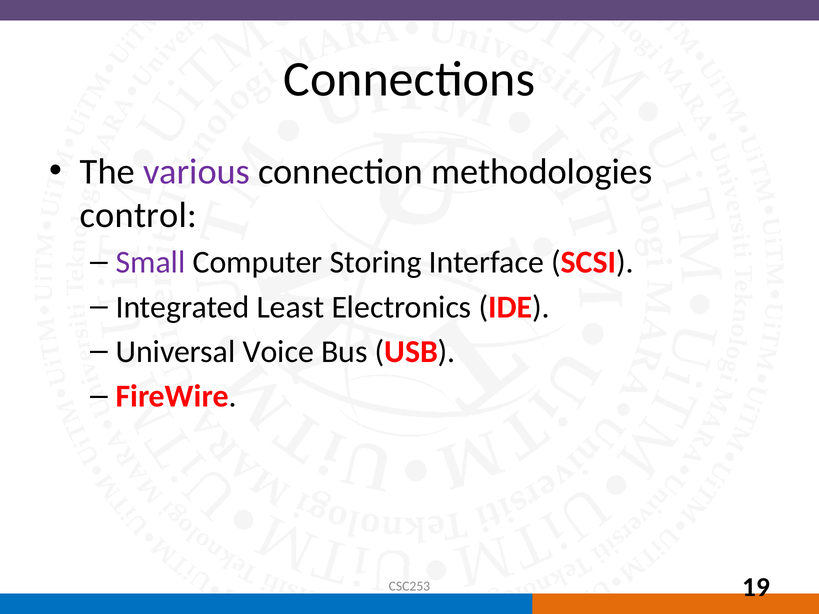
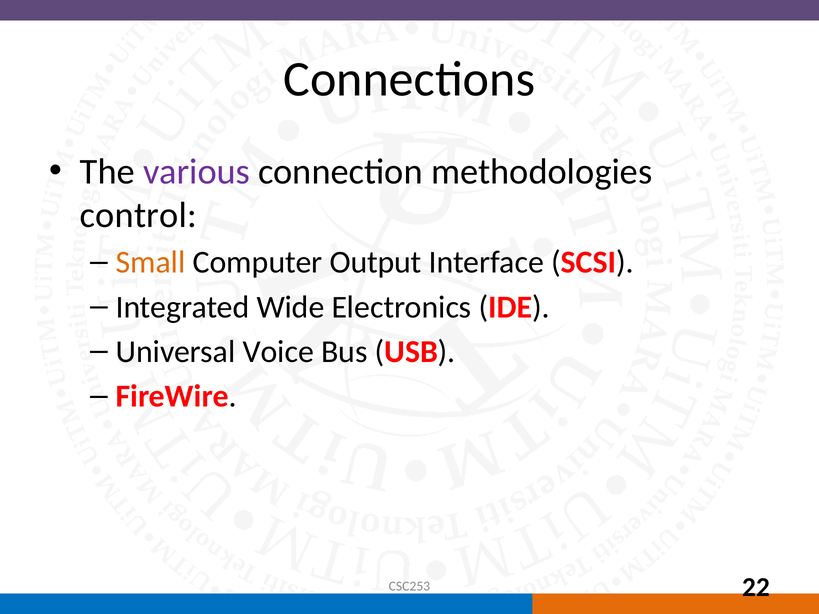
Small colour: purple -> orange (151, 263)
Storing: Storing -> Output (376, 263)
Least: Least -> Wide (290, 307)
19: 19 -> 22 (756, 587)
